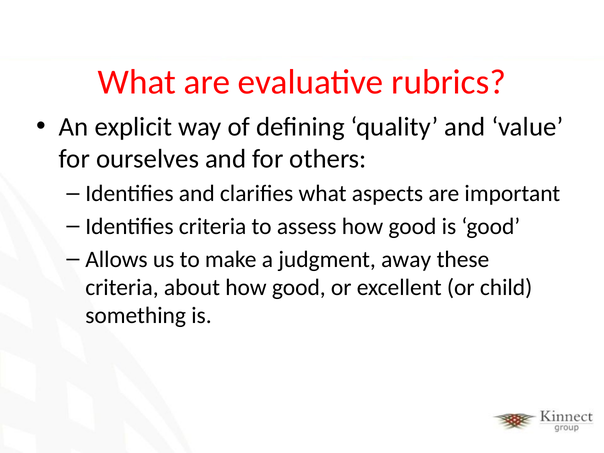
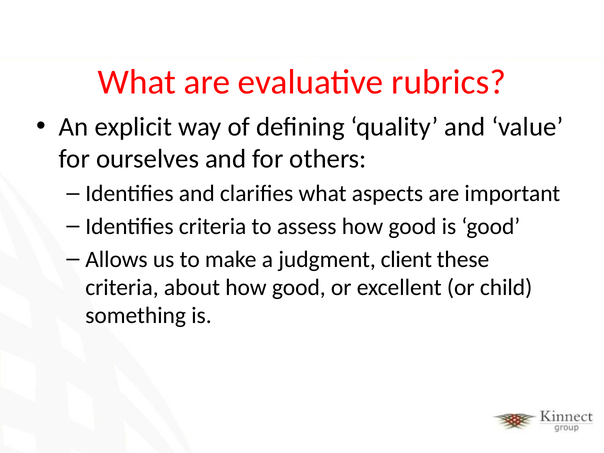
away: away -> client (406, 259)
